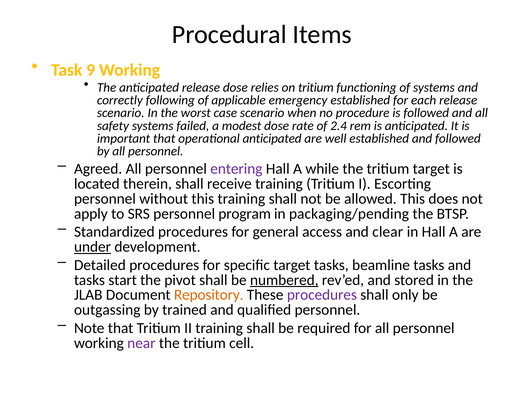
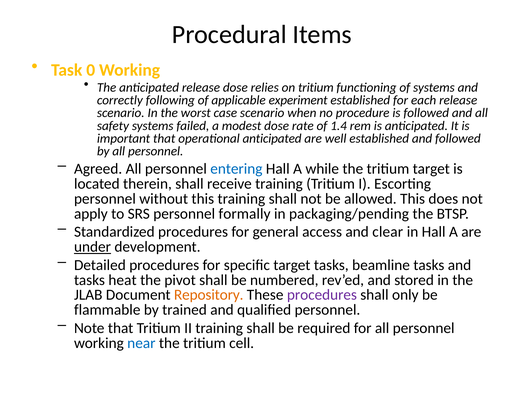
9: 9 -> 0 (91, 70)
emergency: emergency -> experiment (298, 100)
2.4: 2.4 -> 1.4 (339, 126)
entering colour: purple -> blue (236, 169)
program: program -> formally (245, 214)
start: start -> heat (123, 280)
numbered underline: present -> none (284, 280)
outgassing: outgassing -> flammable (107, 310)
near colour: purple -> blue (141, 343)
